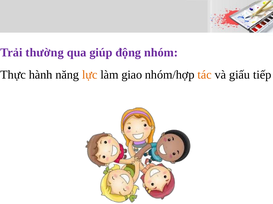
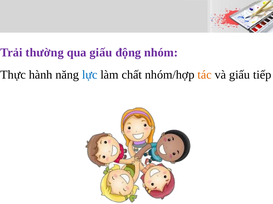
qua giúp: giúp -> giấu (101, 53)
lực colour: orange -> blue (90, 75)
giao: giao -> chất (132, 75)
